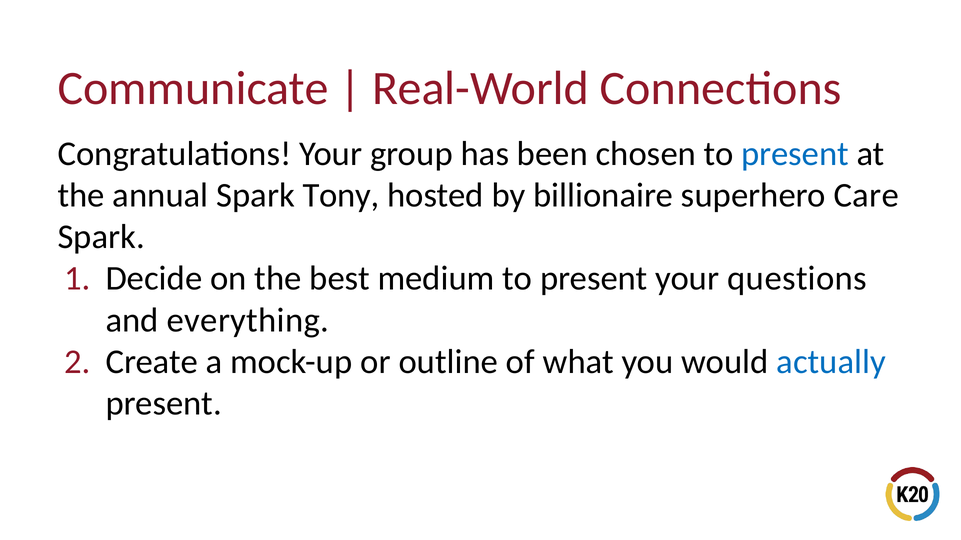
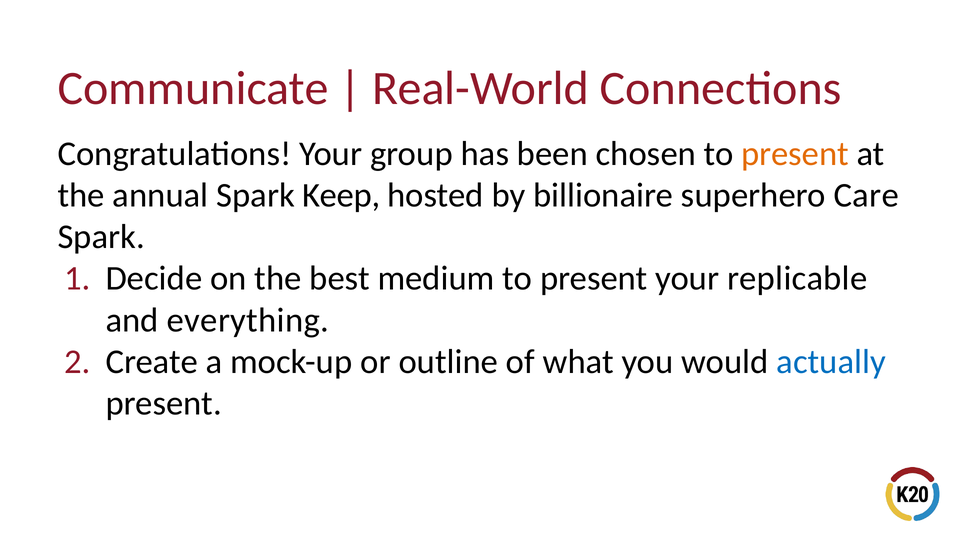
present colour: blue -> orange (795, 154)
Tony: Tony -> Keep (341, 196)
questions: questions -> replicable (797, 279)
